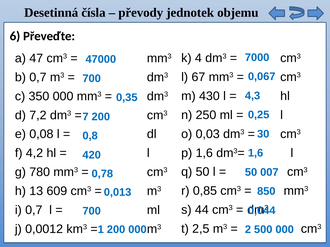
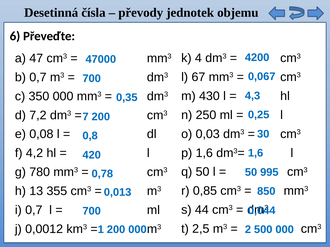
7000: 7000 -> 4200 (257, 58)
007: 007 -> 995 (269, 173)
609: 609 -> 355 (57, 191)
